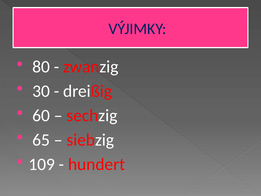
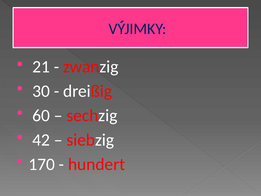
80: 80 -> 21 (41, 67)
65: 65 -> 42 (41, 140)
109: 109 -> 170 (42, 164)
